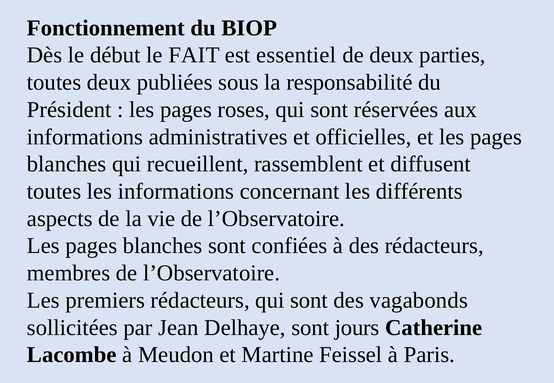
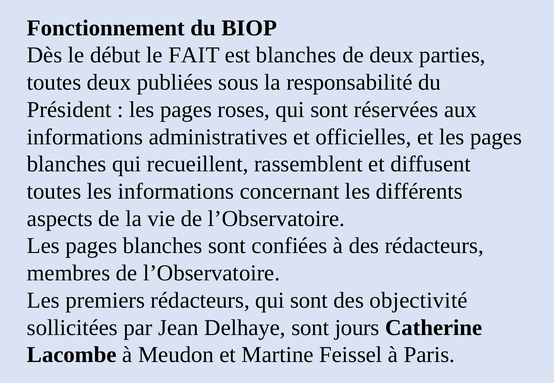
est essentiel: essentiel -> blanches (296, 55)
vagabonds: vagabonds -> objectivité (419, 301)
